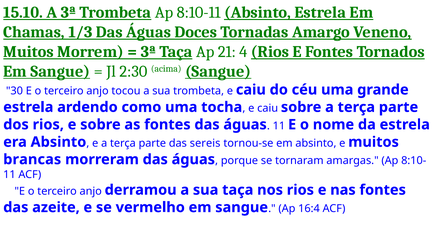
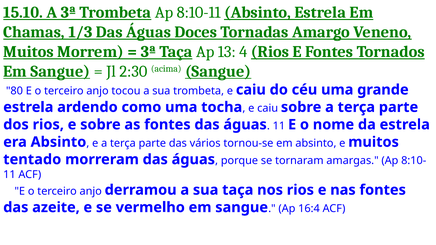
21: 21 -> 13 (227, 52)
30: 30 -> 80 (15, 91)
sereis: sereis -> vários (205, 143)
brancas: brancas -> tentado (32, 160)
